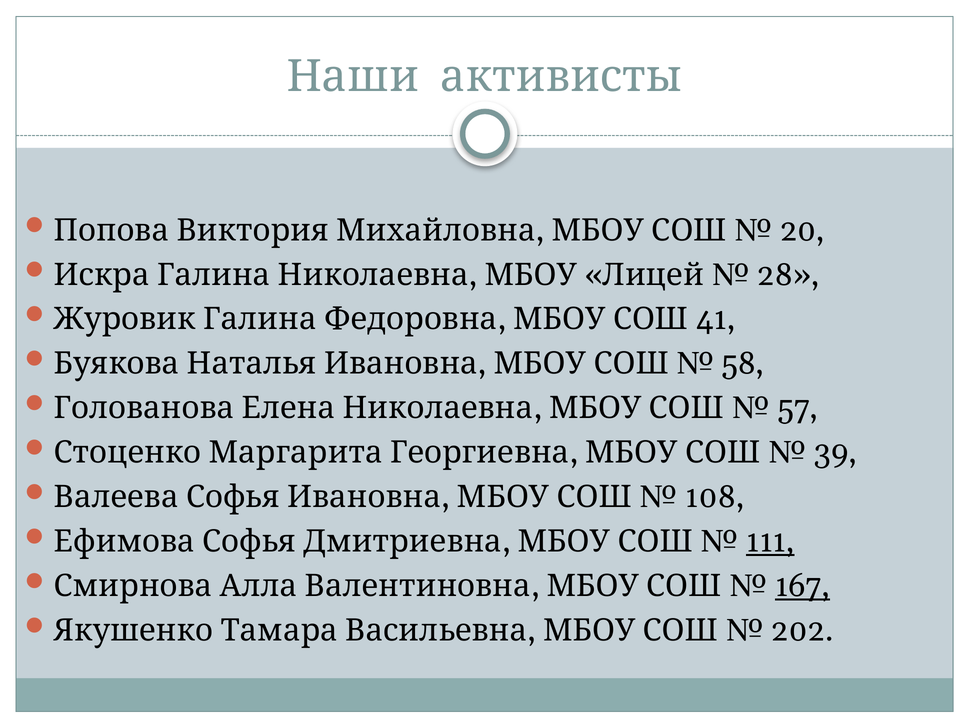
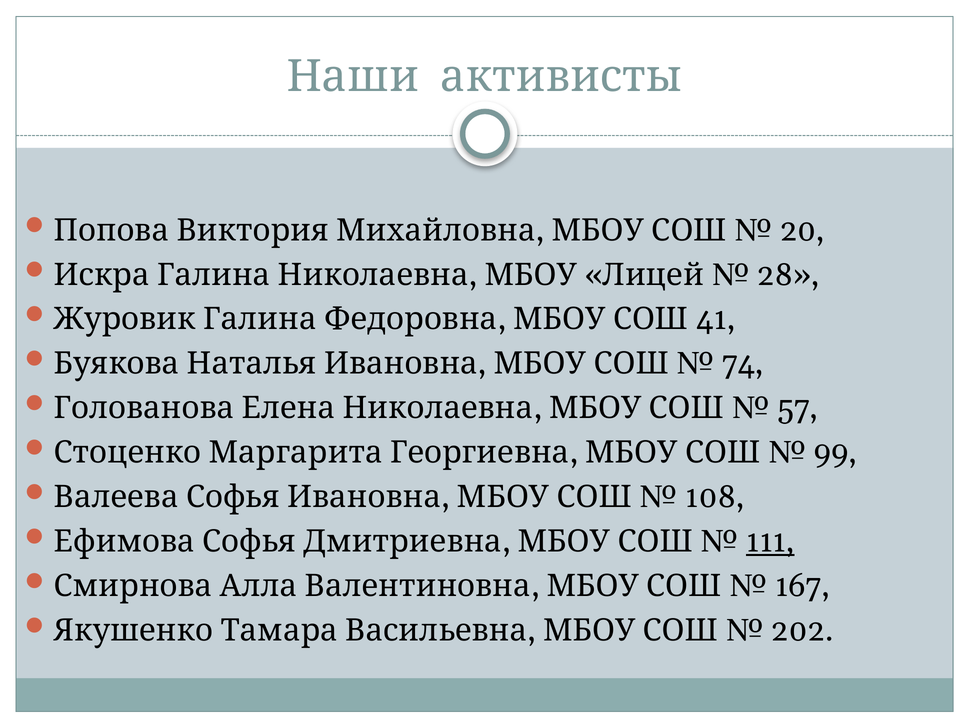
58: 58 -> 74 (743, 363)
39: 39 -> 99 (836, 452)
167 underline: present -> none (802, 586)
